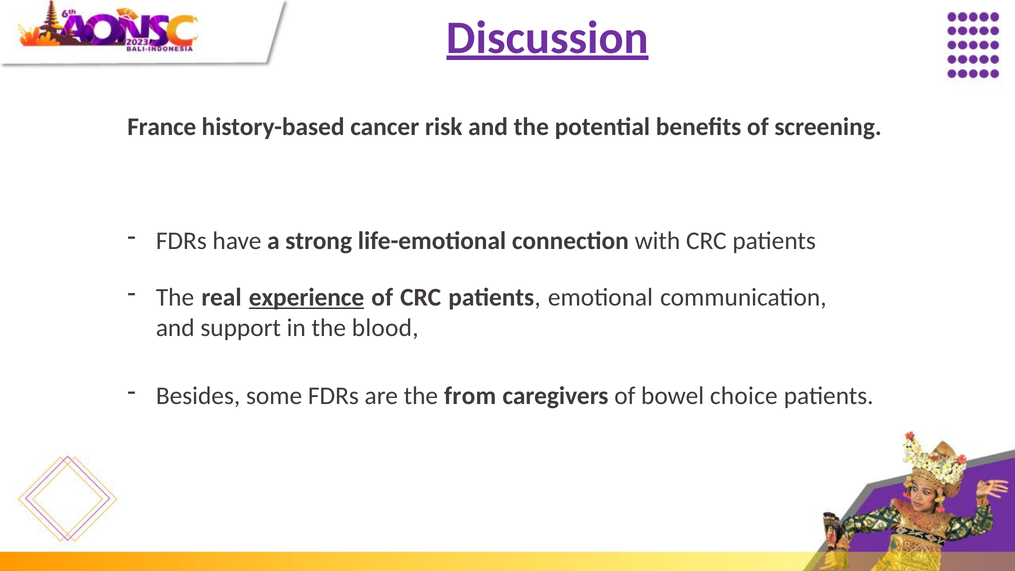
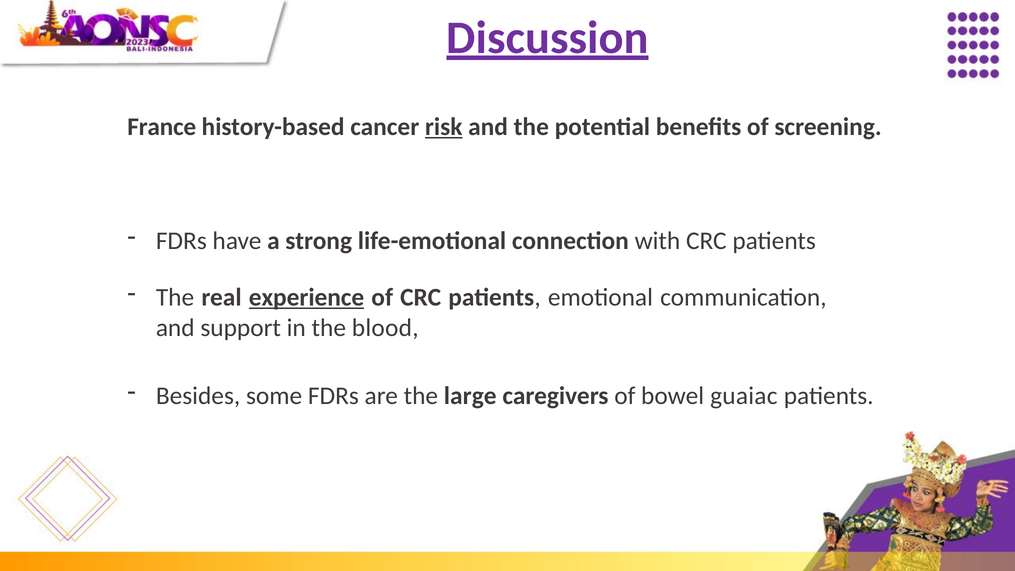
risk underline: none -> present (444, 127)
from: from -> large (470, 396)
choice: choice -> guaiac (744, 396)
